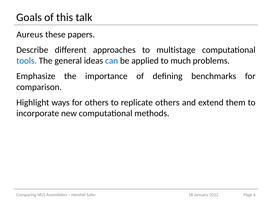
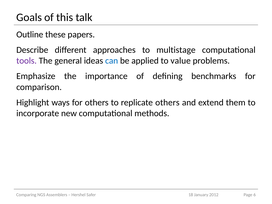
Aureus: Aureus -> Outline (30, 34)
tools colour: blue -> purple (27, 61)
much: much -> value (181, 61)
